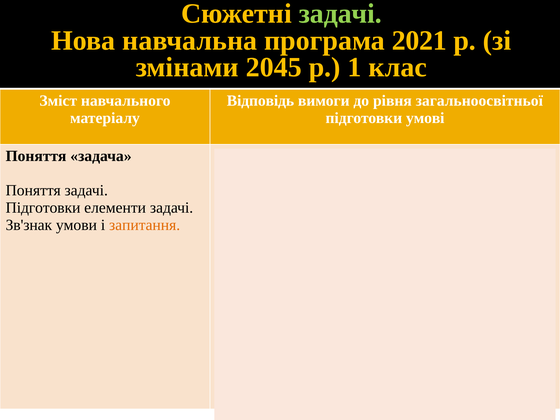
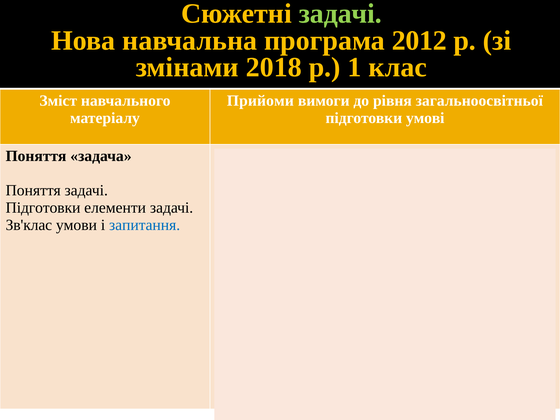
2021: 2021 -> 2012 (419, 41)
2045: 2045 -> 2018 (274, 67)
Відповідь: Відповідь -> Прийоми (260, 101)
Зв'знак: Зв'знак -> Зв'клас (29, 225)
запитання colour: orange -> blue (145, 225)
